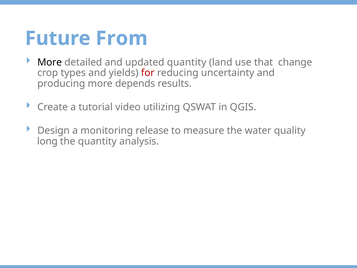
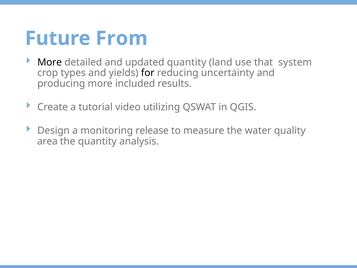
change: change -> system (295, 62)
for colour: red -> black (148, 73)
depends: depends -> included (135, 84)
long: long -> area (47, 141)
